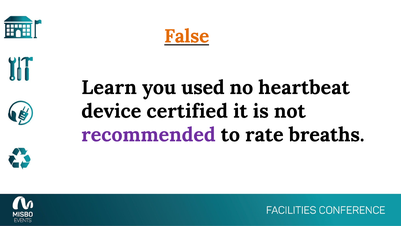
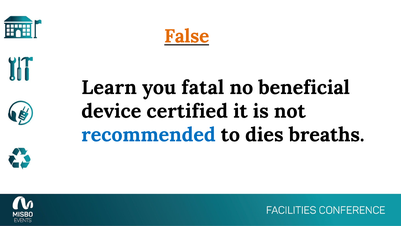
used: used -> fatal (203, 87)
heartbeat: heartbeat -> beneficial (304, 87)
recommended colour: purple -> blue (148, 135)
rate: rate -> dies (264, 135)
